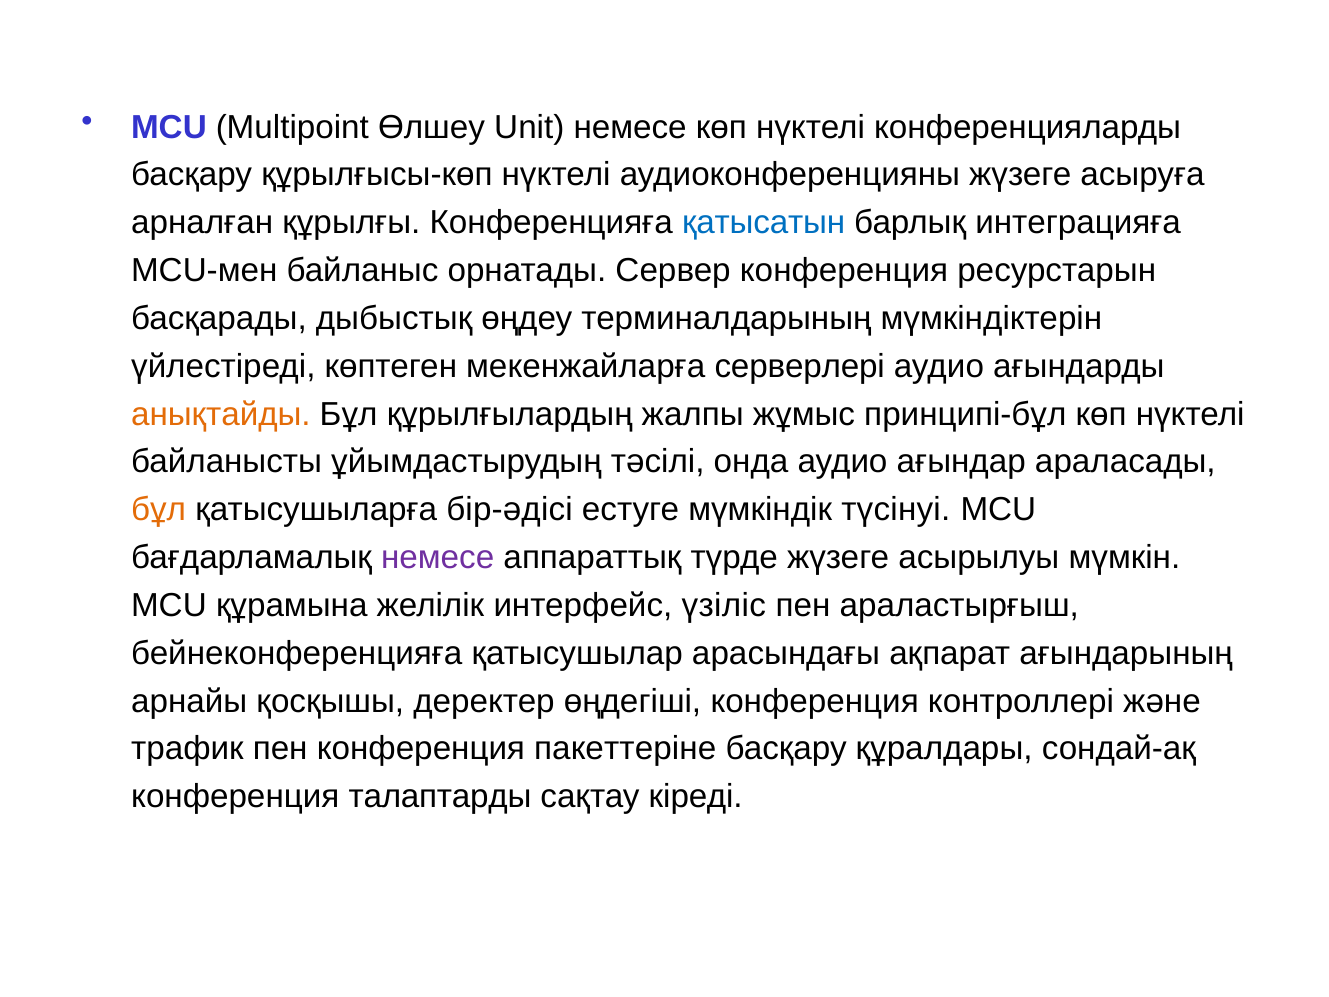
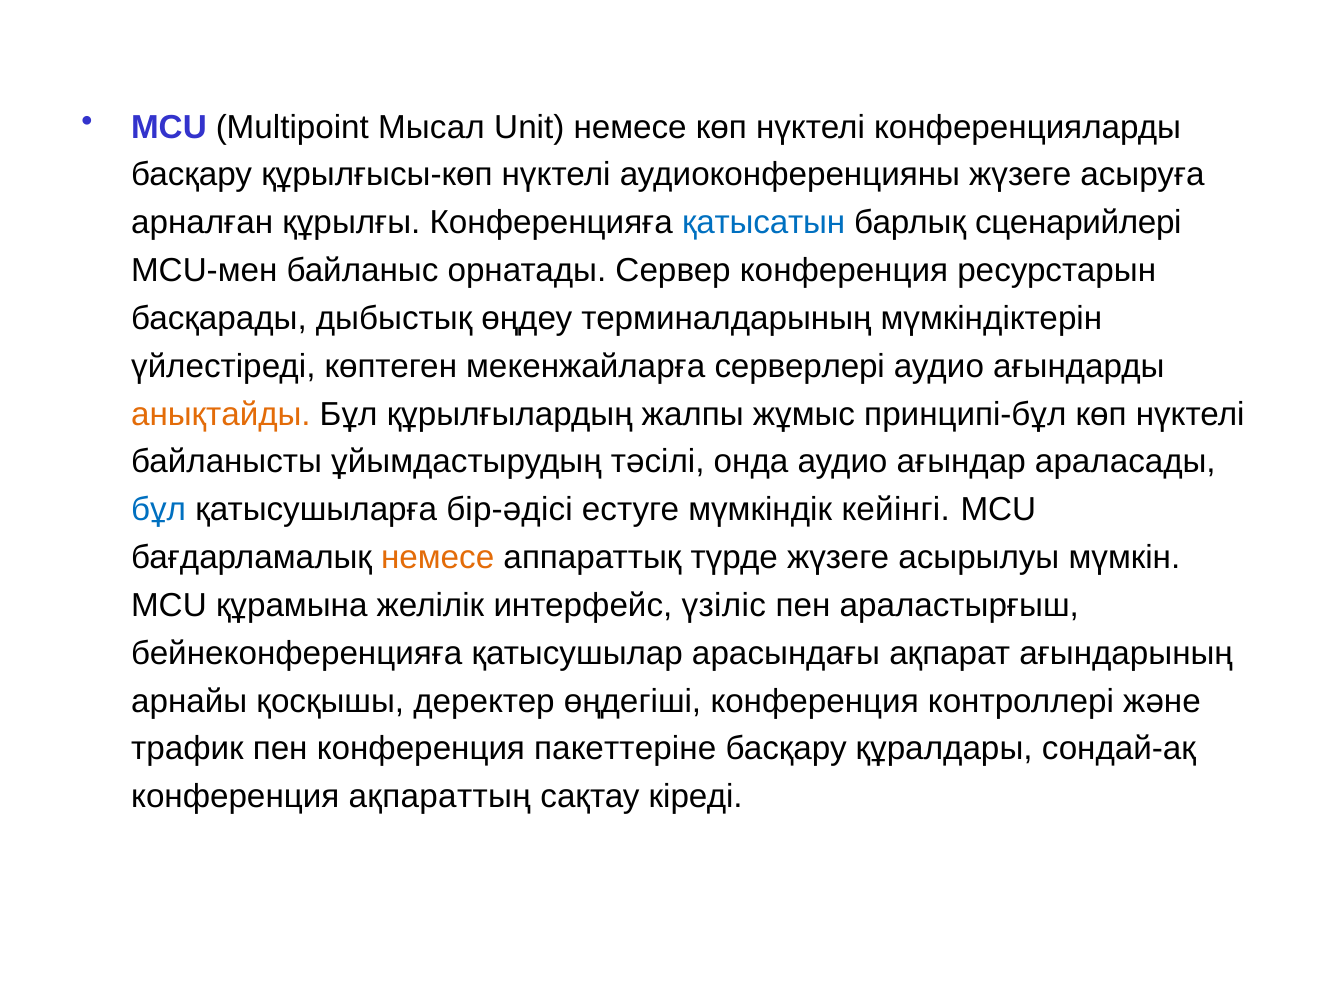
Өлшеу: Өлшеу -> Мысал (431, 127)
интеграцияға: интеграцияға -> сценарийлері (1078, 223)
бұл colour: orange -> blue (159, 510)
түсінуі: түсінуі -> кейінгі (896, 510)
немесе colour: purple -> orange (438, 557)
талаптарды: талаптарды -> ақпараттың (440, 797)
